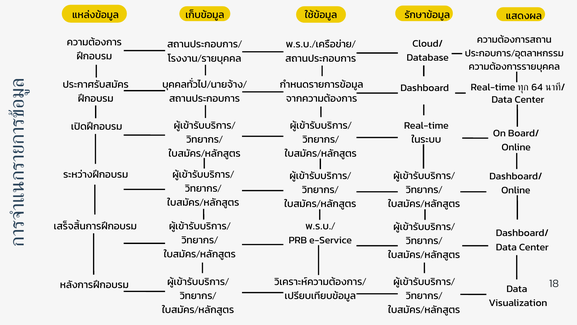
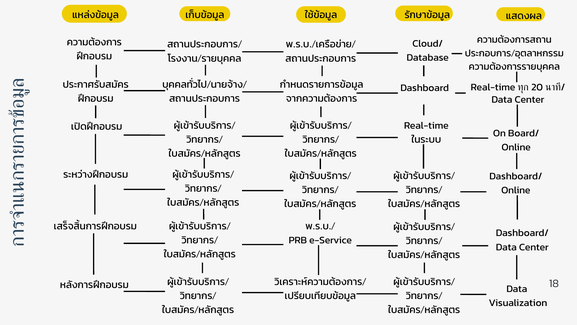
64: 64 -> 20 (537, 87)
